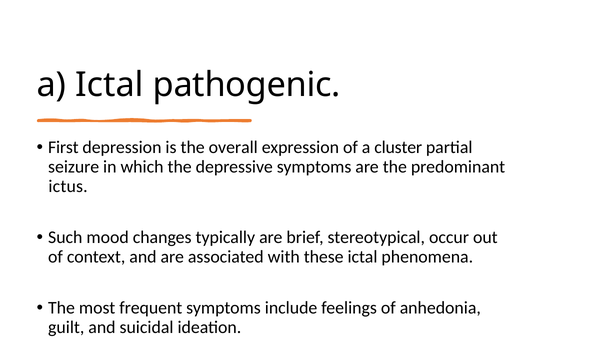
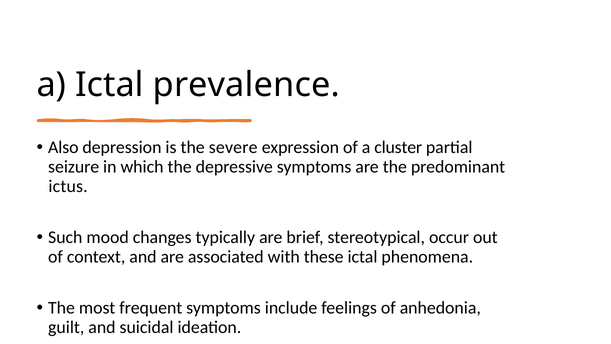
pathogenic: pathogenic -> prevalence (246, 85)
First: First -> Also (63, 147)
overall: overall -> severe (233, 147)
